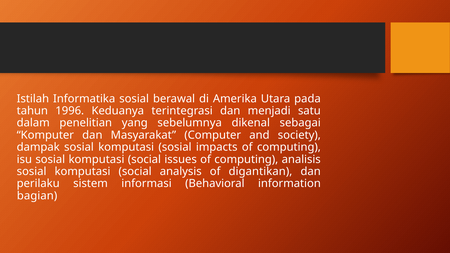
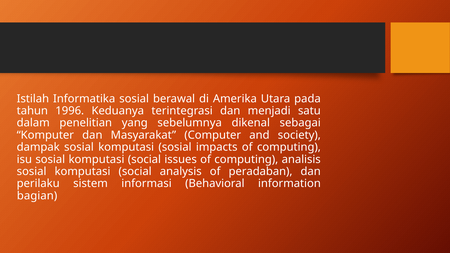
digantikan: digantikan -> peradaban (261, 172)
